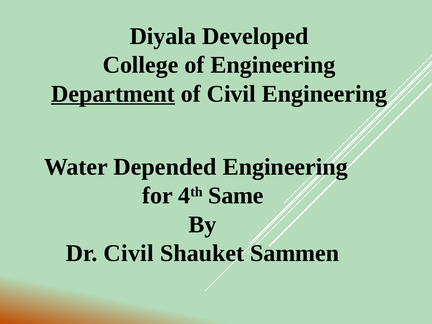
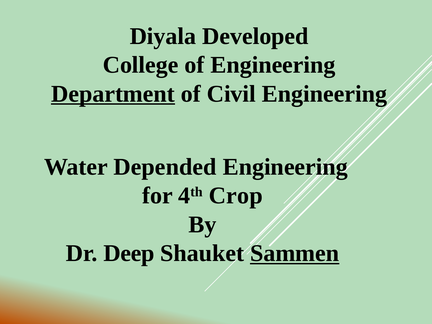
Same: Same -> Crop (236, 196)
Dr Civil: Civil -> Deep (129, 253)
Sammen underline: none -> present (295, 253)
